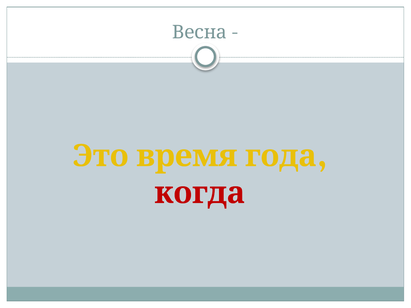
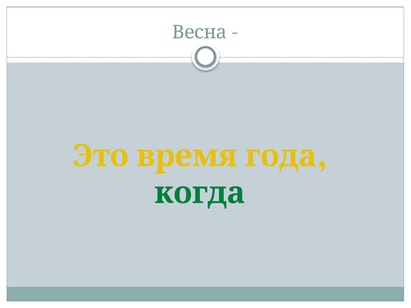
когда colour: red -> green (200, 193)
